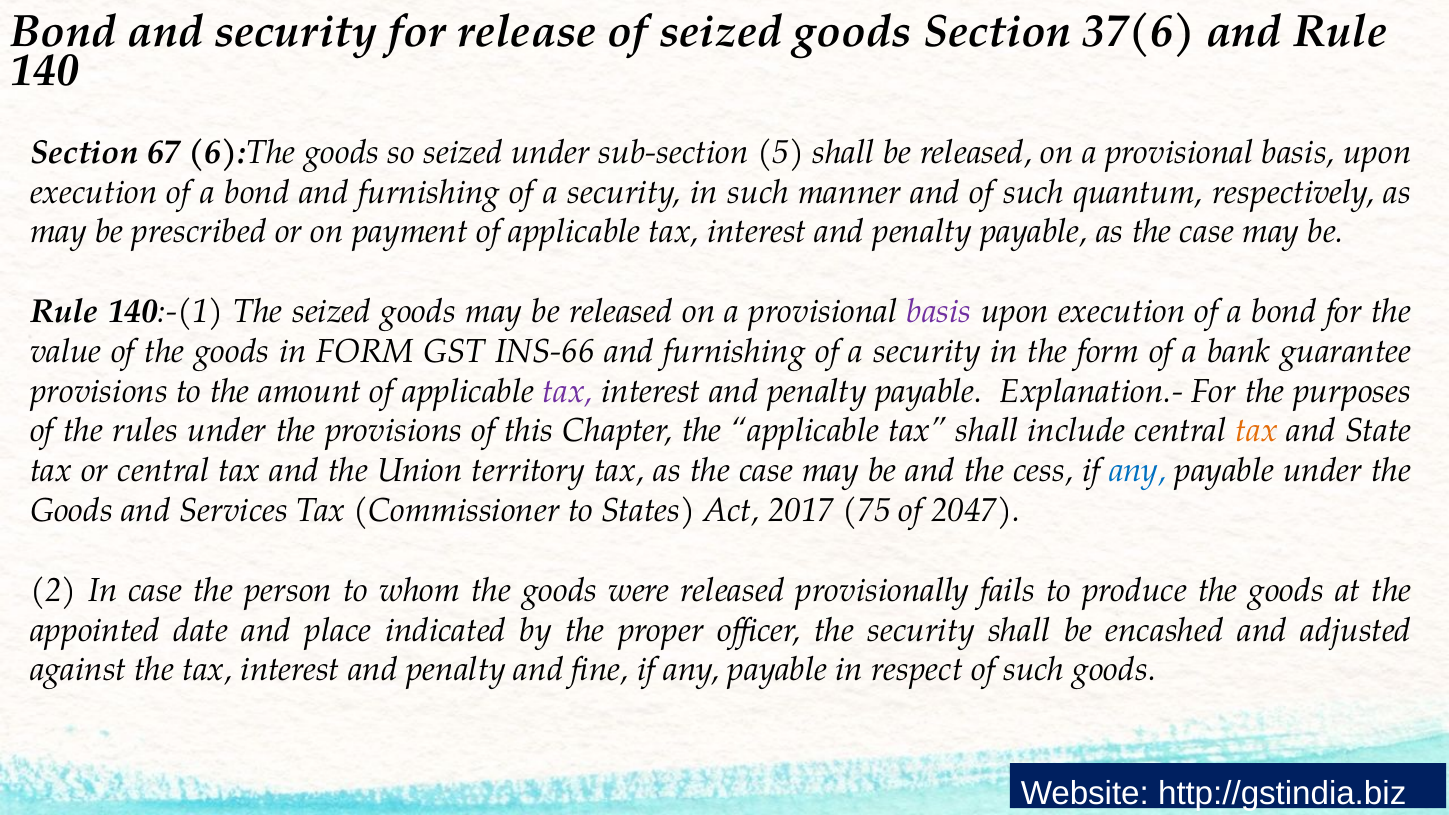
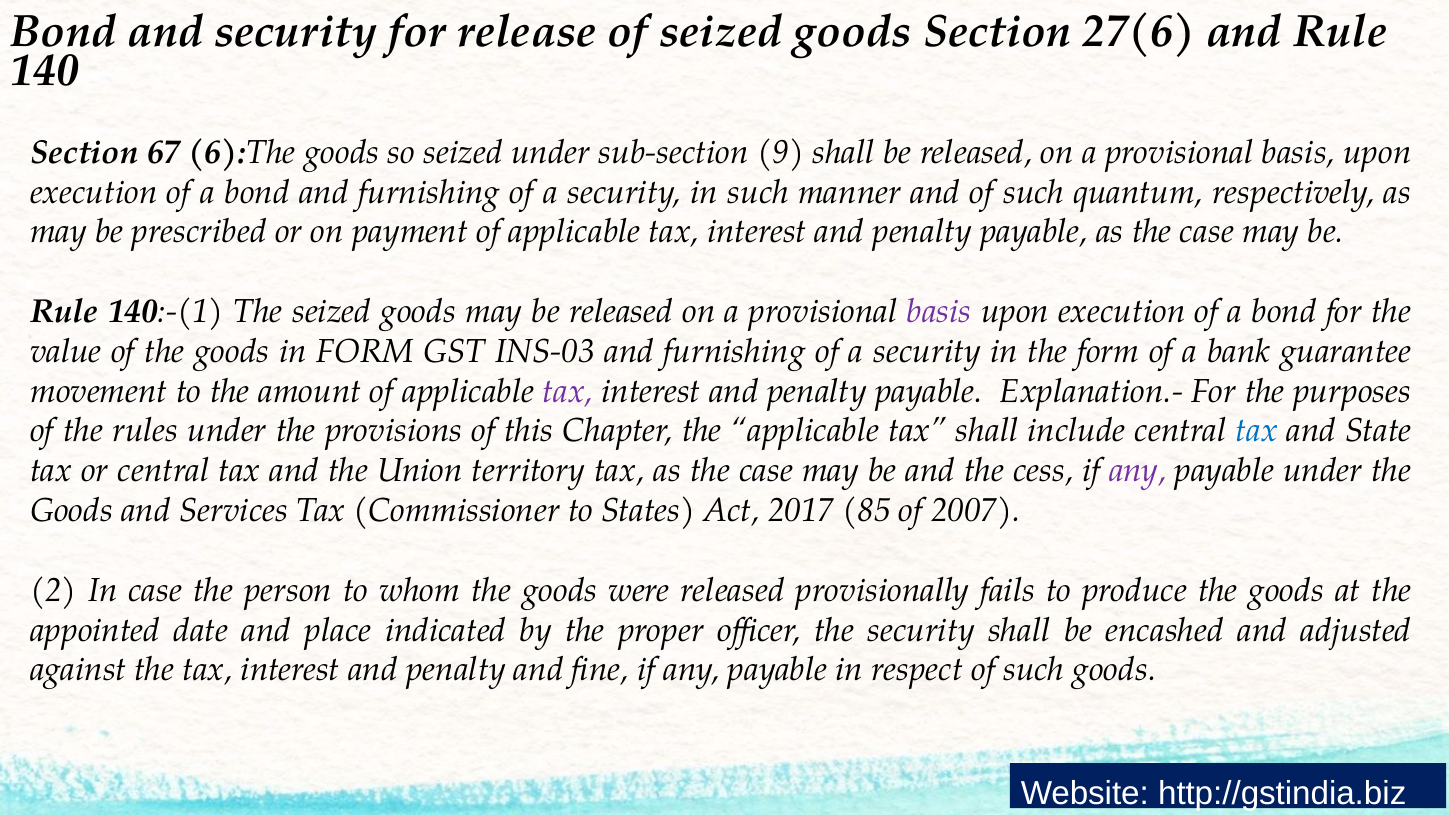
37(6: 37(6 -> 27(6 (1139, 32)
5: 5 -> 9 (781, 152)
INS-66: INS-66 -> INS-03 (545, 351)
provisions: provisions -> movement (99, 391)
tax colour: orange -> blue (1257, 431)
any colour: blue -> purple (1138, 471)
75: 75 -> 85 (867, 511)
2047: 2047 -> 2007 (976, 511)
